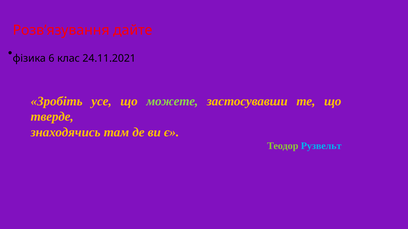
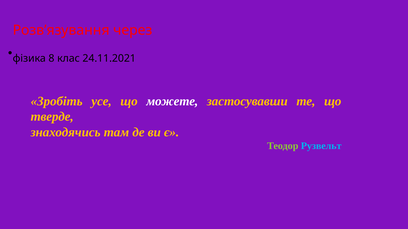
дайте: дайте -> через (133, 30)
6: 6 -> 8 (51, 59)
можете colour: light green -> white (172, 101)
